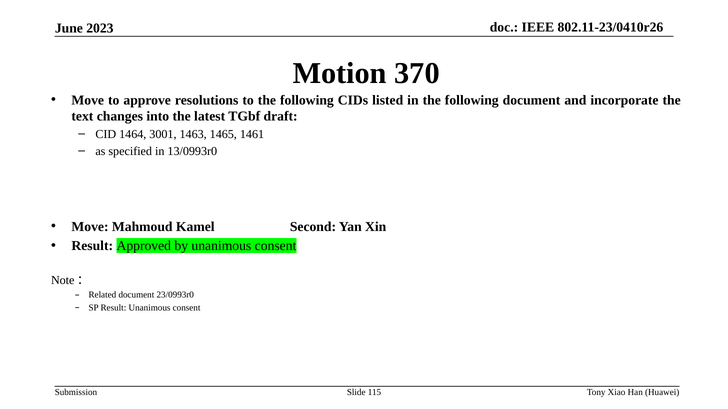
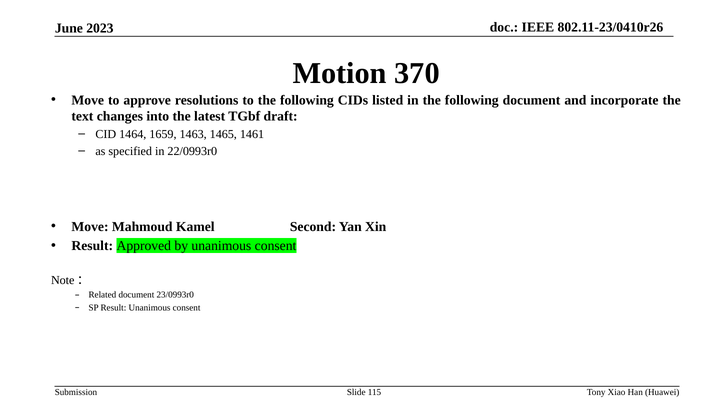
3001: 3001 -> 1659 (163, 134)
13/0993r0: 13/0993r0 -> 22/0993r0 (192, 151)
